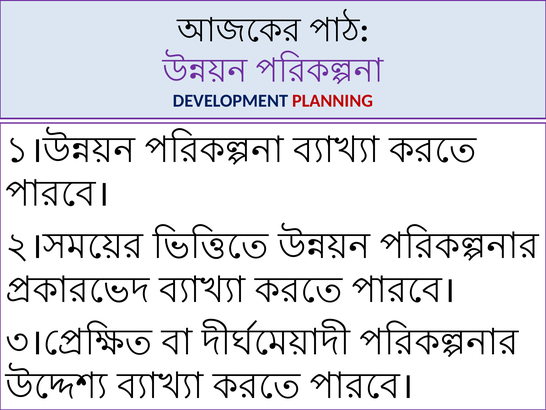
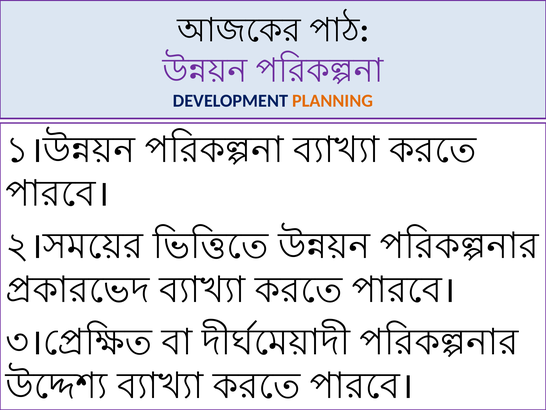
PLANNING colour: red -> orange (333, 101)
